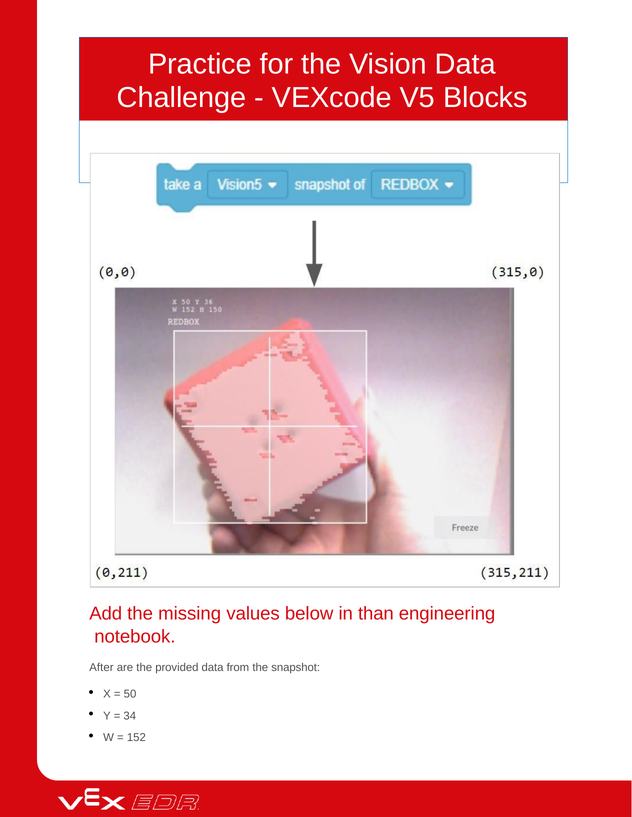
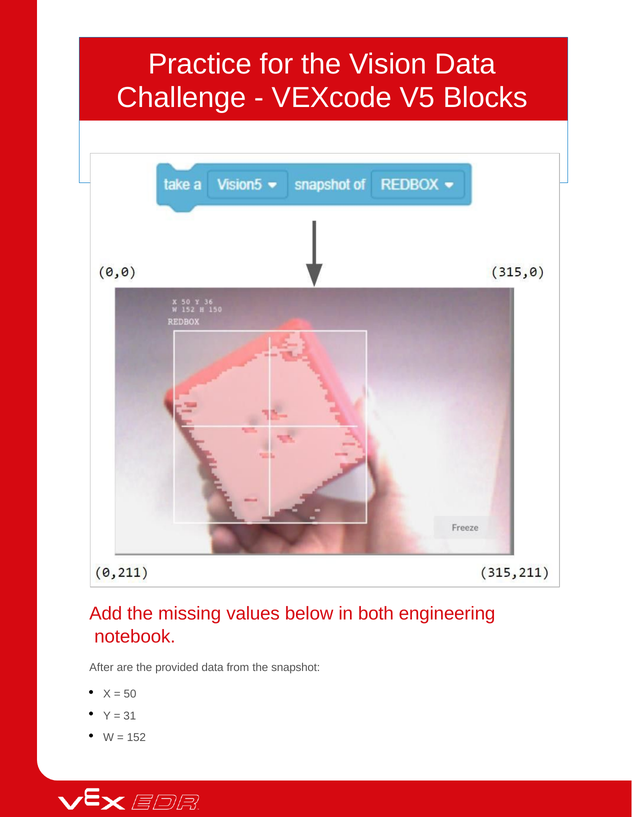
than: than -> both (376, 614)
34: 34 -> 31 (130, 717)
